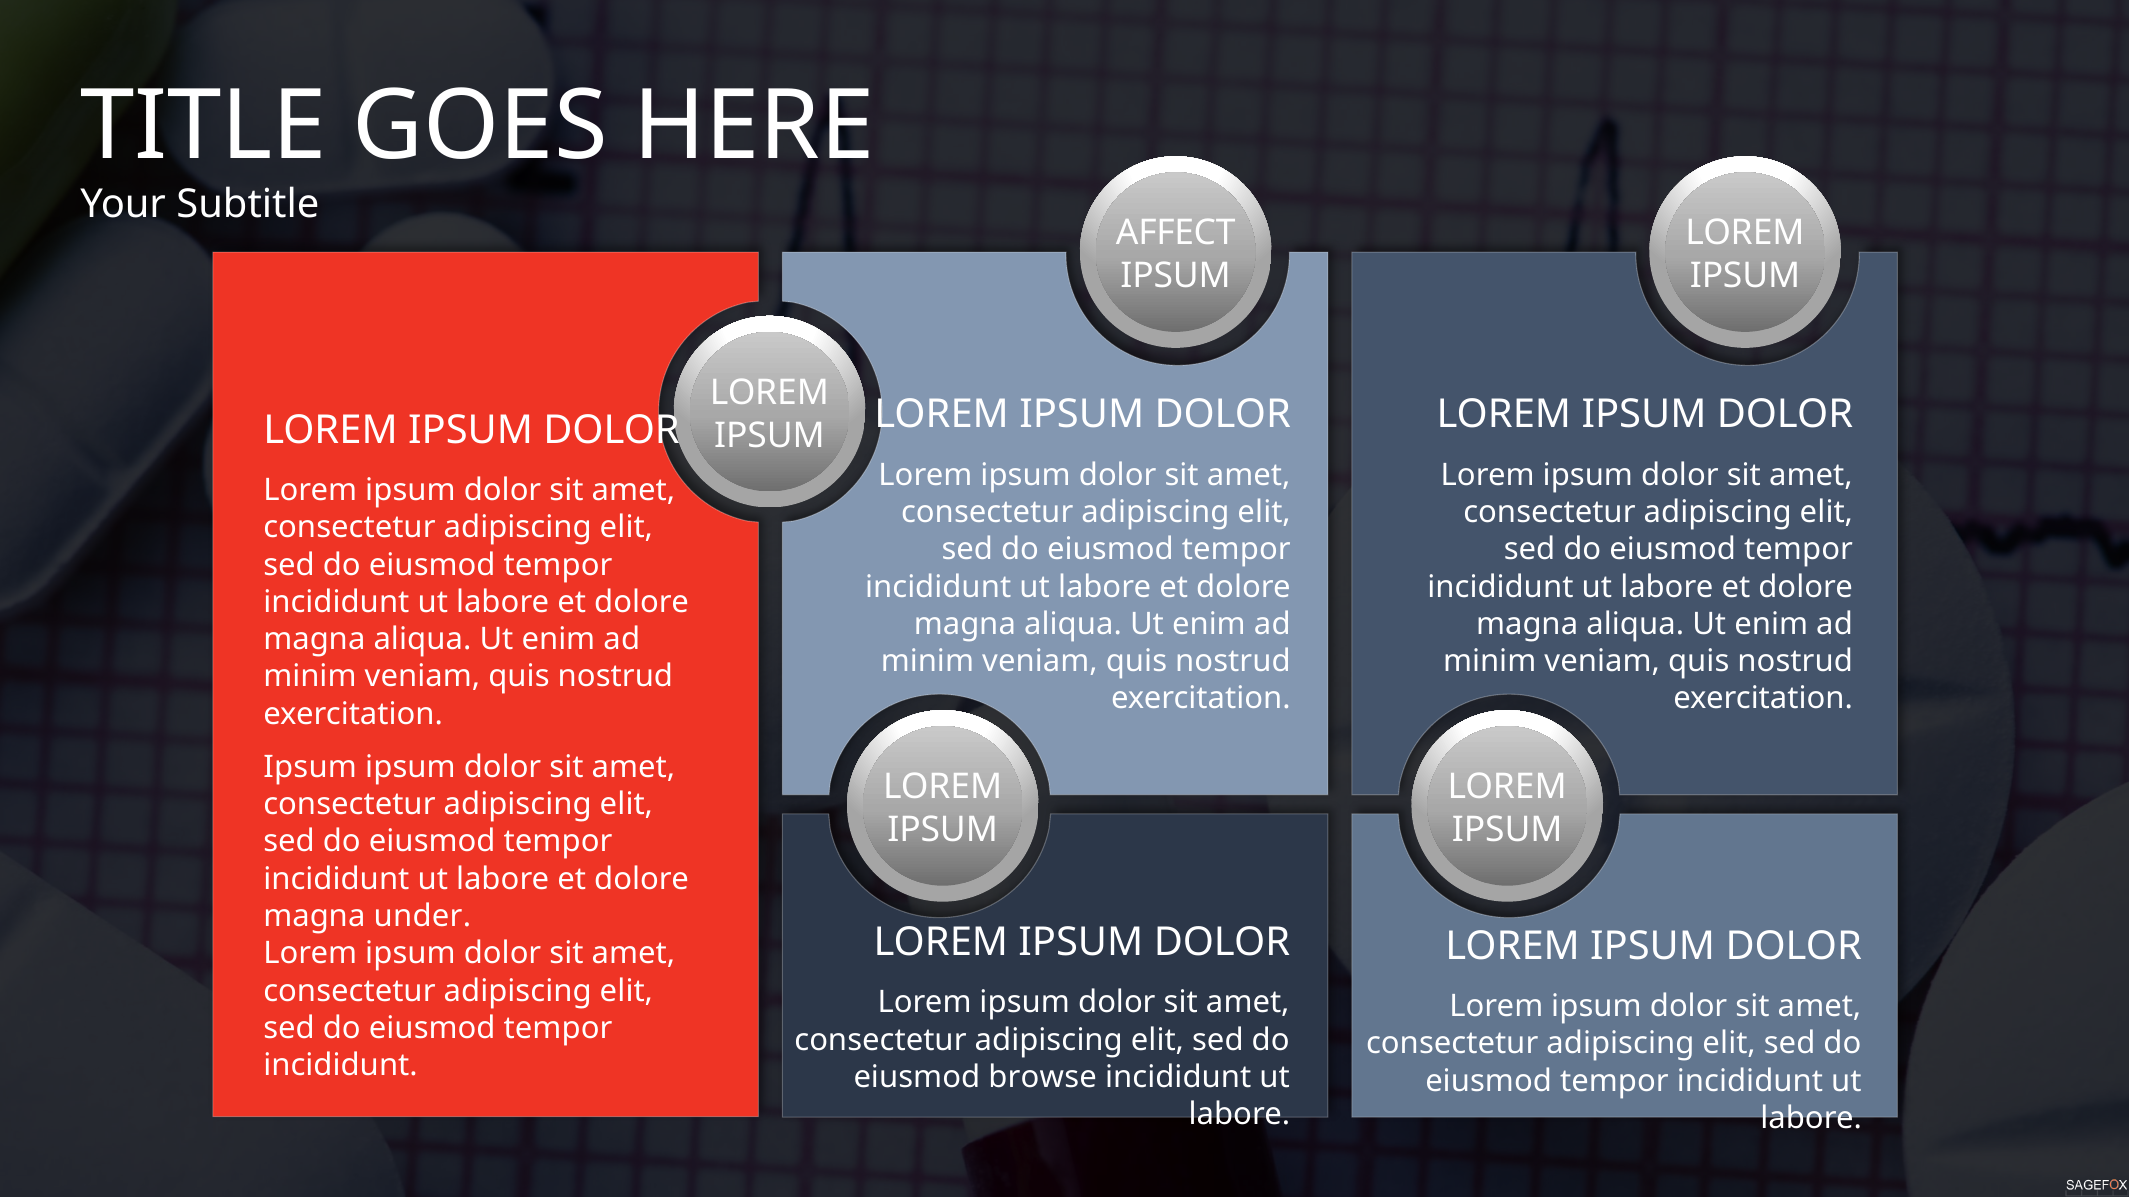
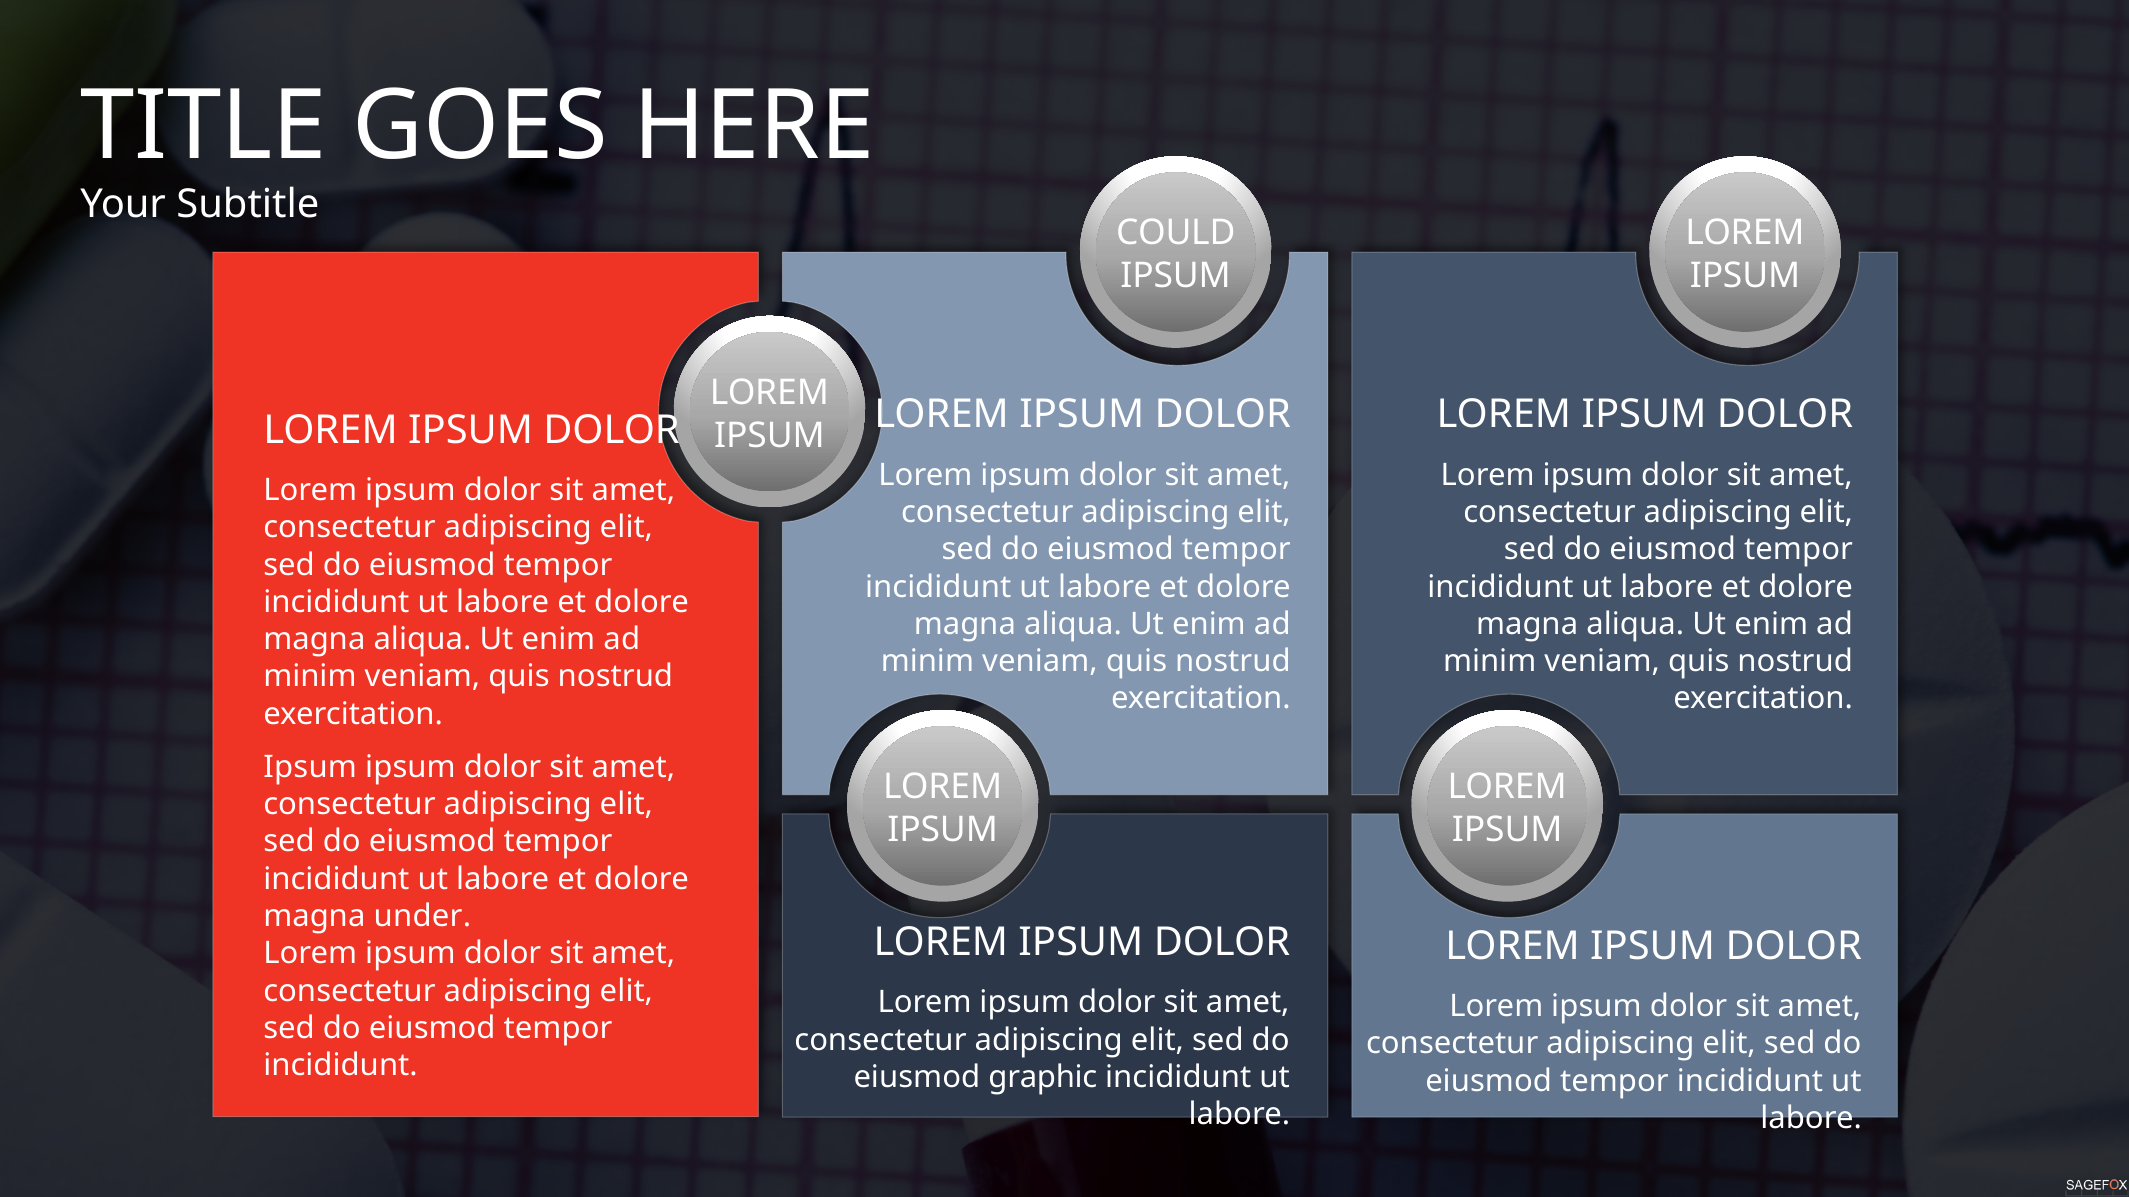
AFFECT: AFFECT -> COULD (1176, 233)
browse: browse -> graphic (1043, 1078)
